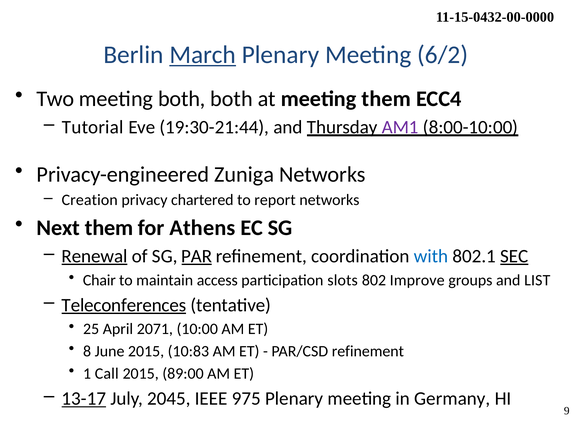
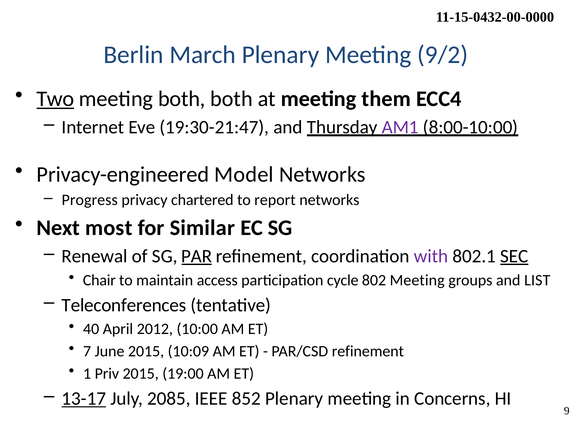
March underline: present -> none (203, 55)
6/2: 6/2 -> 9/2 (443, 55)
Two underline: none -> present (55, 99)
Tutorial: Tutorial -> Internet (93, 127)
19:30-21:44: 19:30-21:44 -> 19:30-21:47 (214, 127)
Zuniga: Zuniga -> Model (244, 174)
Creation: Creation -> Progress (90, 200)
Next them: them -> most (109, 228)
Athens: Athens -> Similar (202, 228)
Renewal underline: present -> none (95, 256)
with colour: blue -> purple (431, 256)
slots: slots -> cycle (343, 280)
802 Improve: Improve -> Meeting (417, 280)
Teleconferences underline: present -> none (124, 305)
25: 25 -> 40 (91, 329)
2071: 2071 -> 2012 (155, 329)
8: 8 -> 7 (87, 351)
10:83: 10:83 -> 10:09 (188, 351)
Call: Call -> Priv (107, 374)
89:00: 89:00 -> 19:00 (183, 374)
2045: 2045 -> 2085 (169, 399)
975: 975 -> 852 (246, 399)
Germany: Germany -> Concerns (452, 399)
